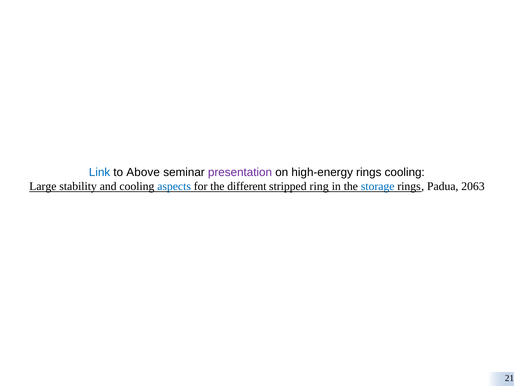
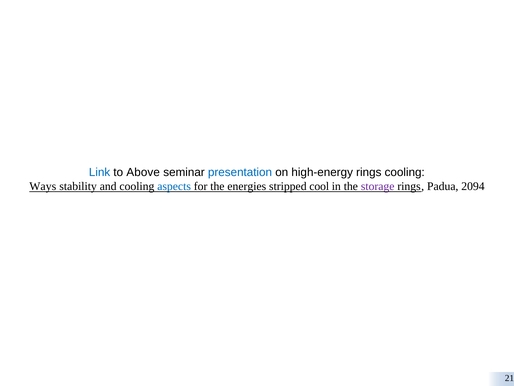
presentation colour: purple -> blue (240, 172)
Large: Large -> Ways (43, 186)
different: different -> energies (247, 186)
ring: ring -> cool (319, 186)
storage colour: blue -> purple (378, 186)
2063: 2063 -> 2094 (473, 186)
